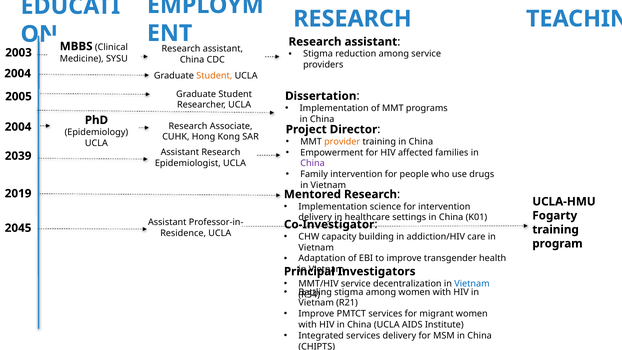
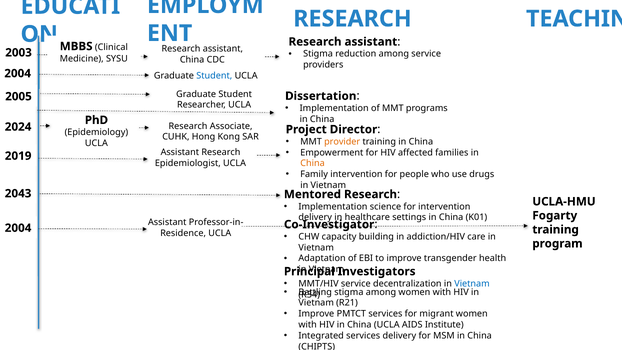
Student colour: orange -> blue (214, 76)
2004: 2004 -> 2024 (18, 127)
2039: 2039 -> 2019 (18, 156)
China colour: purple -> orange (313, 163)
2019: 2019 -> 2043 (18, 193)
2045: 2045 -> 2004 (18, 228)
